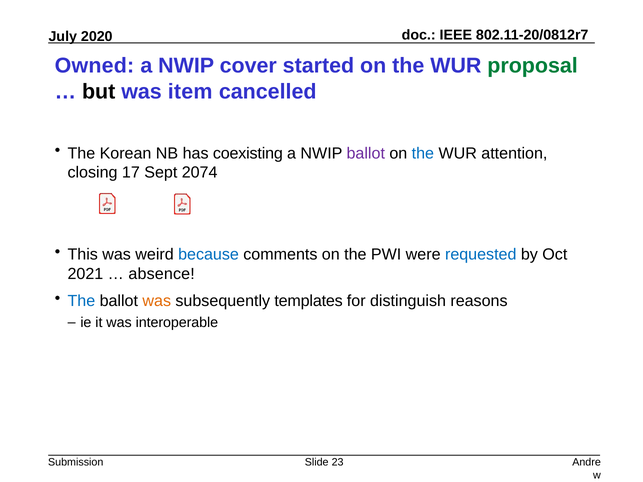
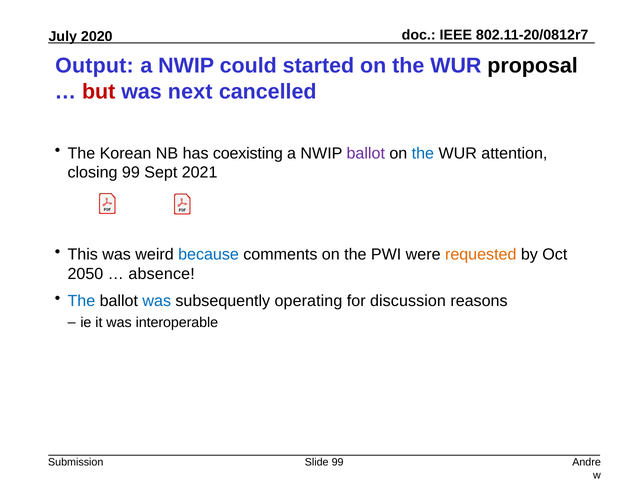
Owned: Owned -> Output (94, 66)
cover: cover -> could (248, 66)
proposal colour: green -> black (533, 66)
but colour: black -> red (99, 92)
item: item -> next (190, 92)
closing 17: 17 -> 99 (131, 173)
2074: 2074 -> 2021 (200, 173)
requested colour: blue -> orange (481, 255)
2021: 2021 -> 2050 (85, 274)
was colour: orange -> blue (157, 301)
templates: templates -> operating (308, 301)
distinguish: distinguish -> discussion (408, 301)
Slide 23: 23 -> 99 (338, 463)
